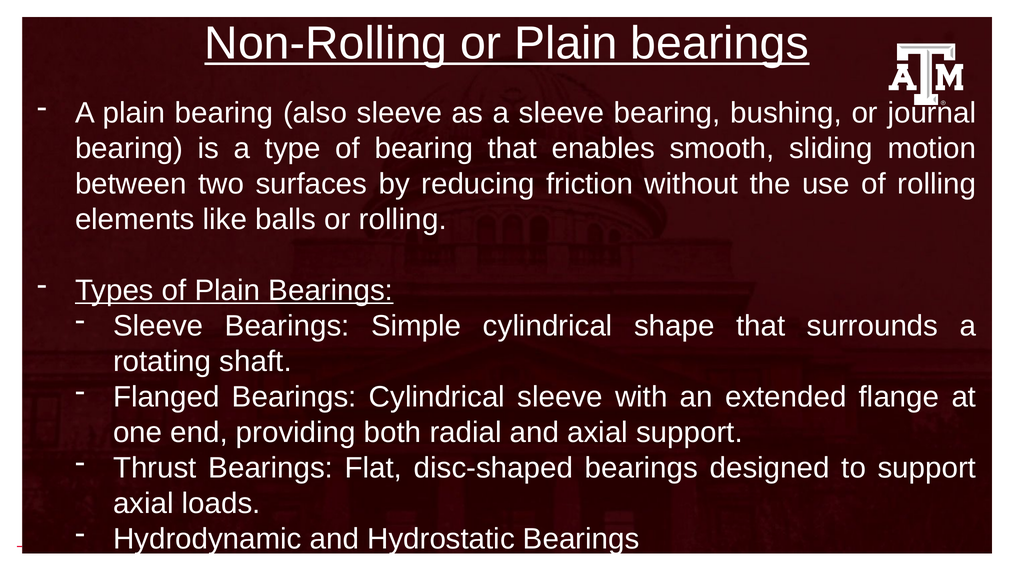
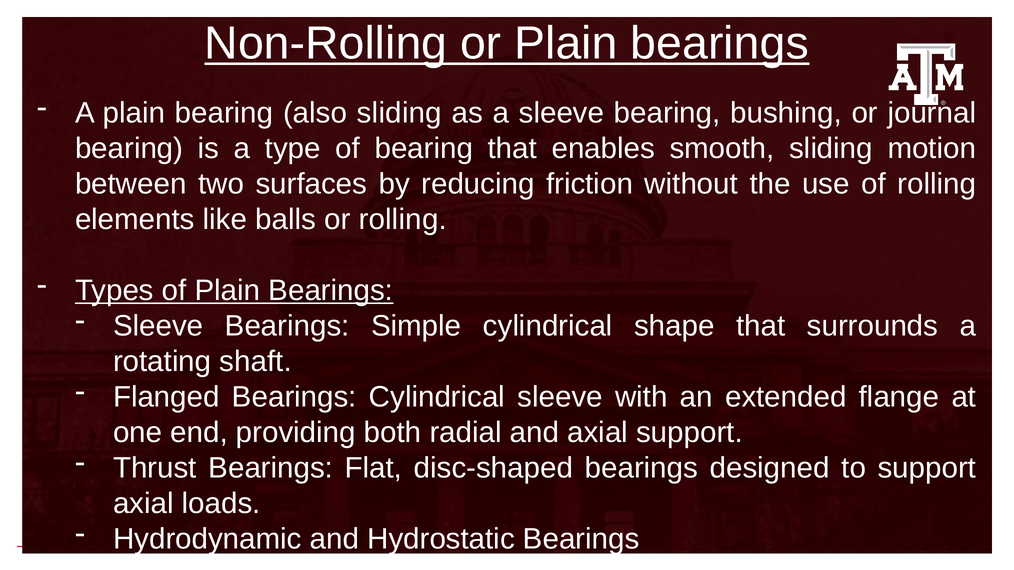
also sleeve: sleeve -> sliding (399, 113)
